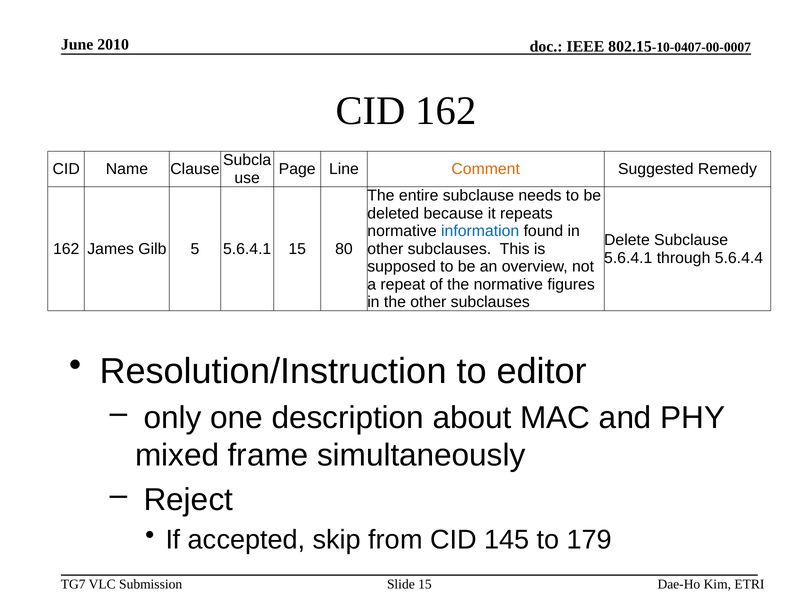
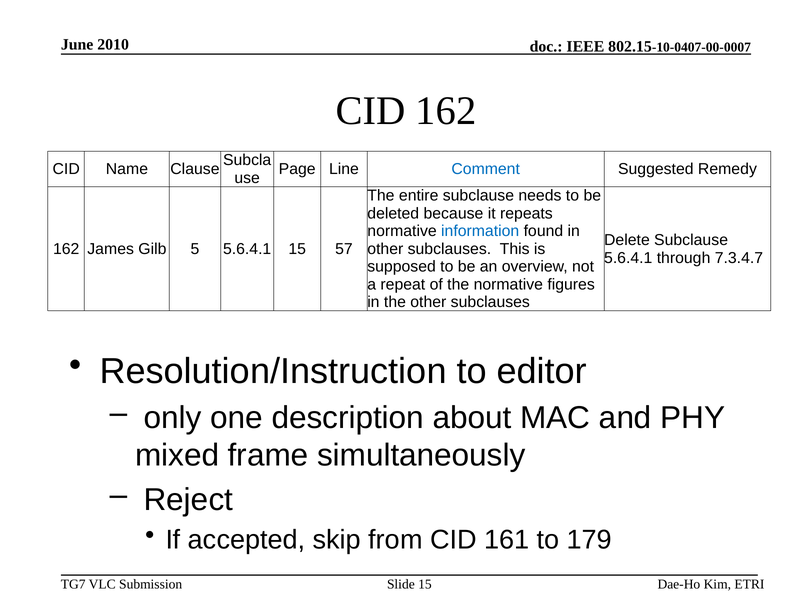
Comment colour: orange -> blue (486, 169)
80: 80 -> 57 (344, 249)
5.6.4.4: 5.6.4.4 -> 7.3.4.7 (739, 258)
145: 145 -> 161 (507, 540)
